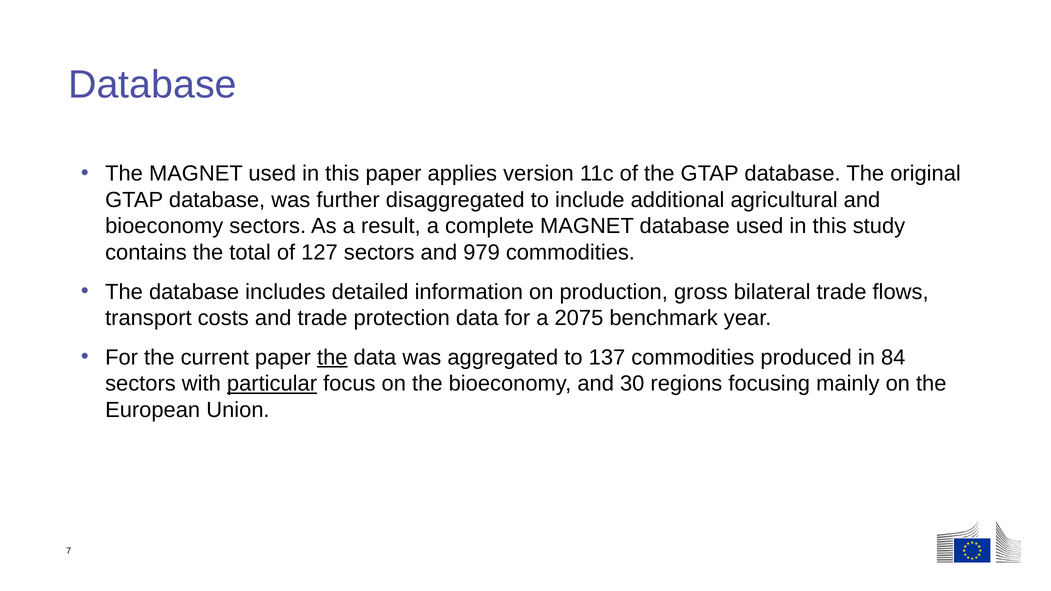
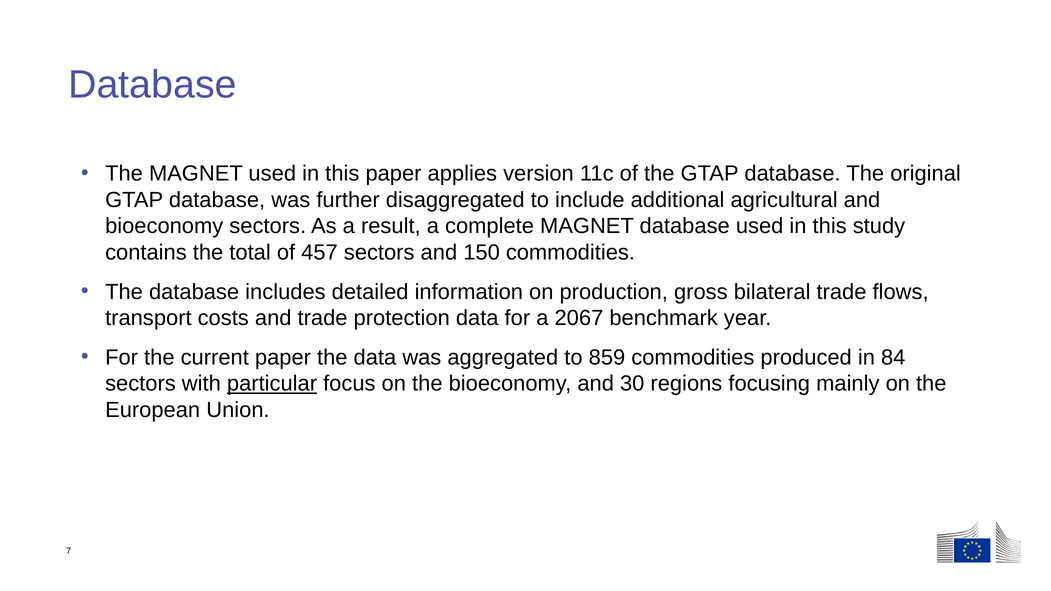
127: 127 -> 457 (320, 252)
979: 979 -> 150 (482, 252)
2075: 2075 -> 2067 (579, 318)
the underline: present -> none (332, 358)
137: 137 -> 859 (607, 358)
